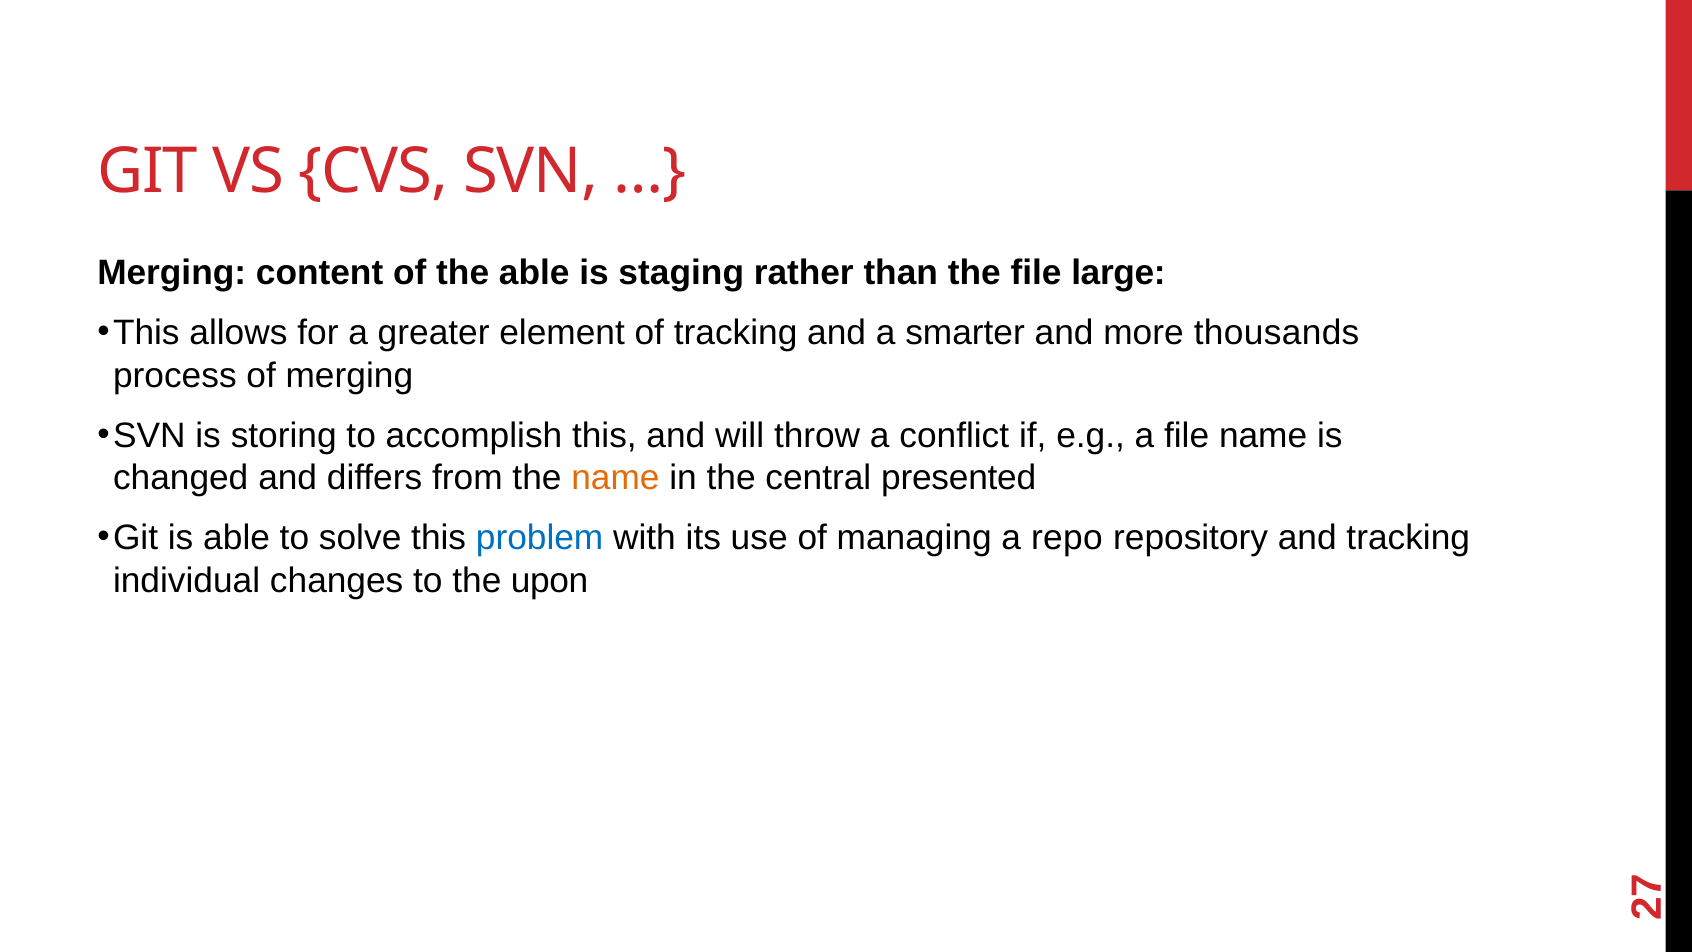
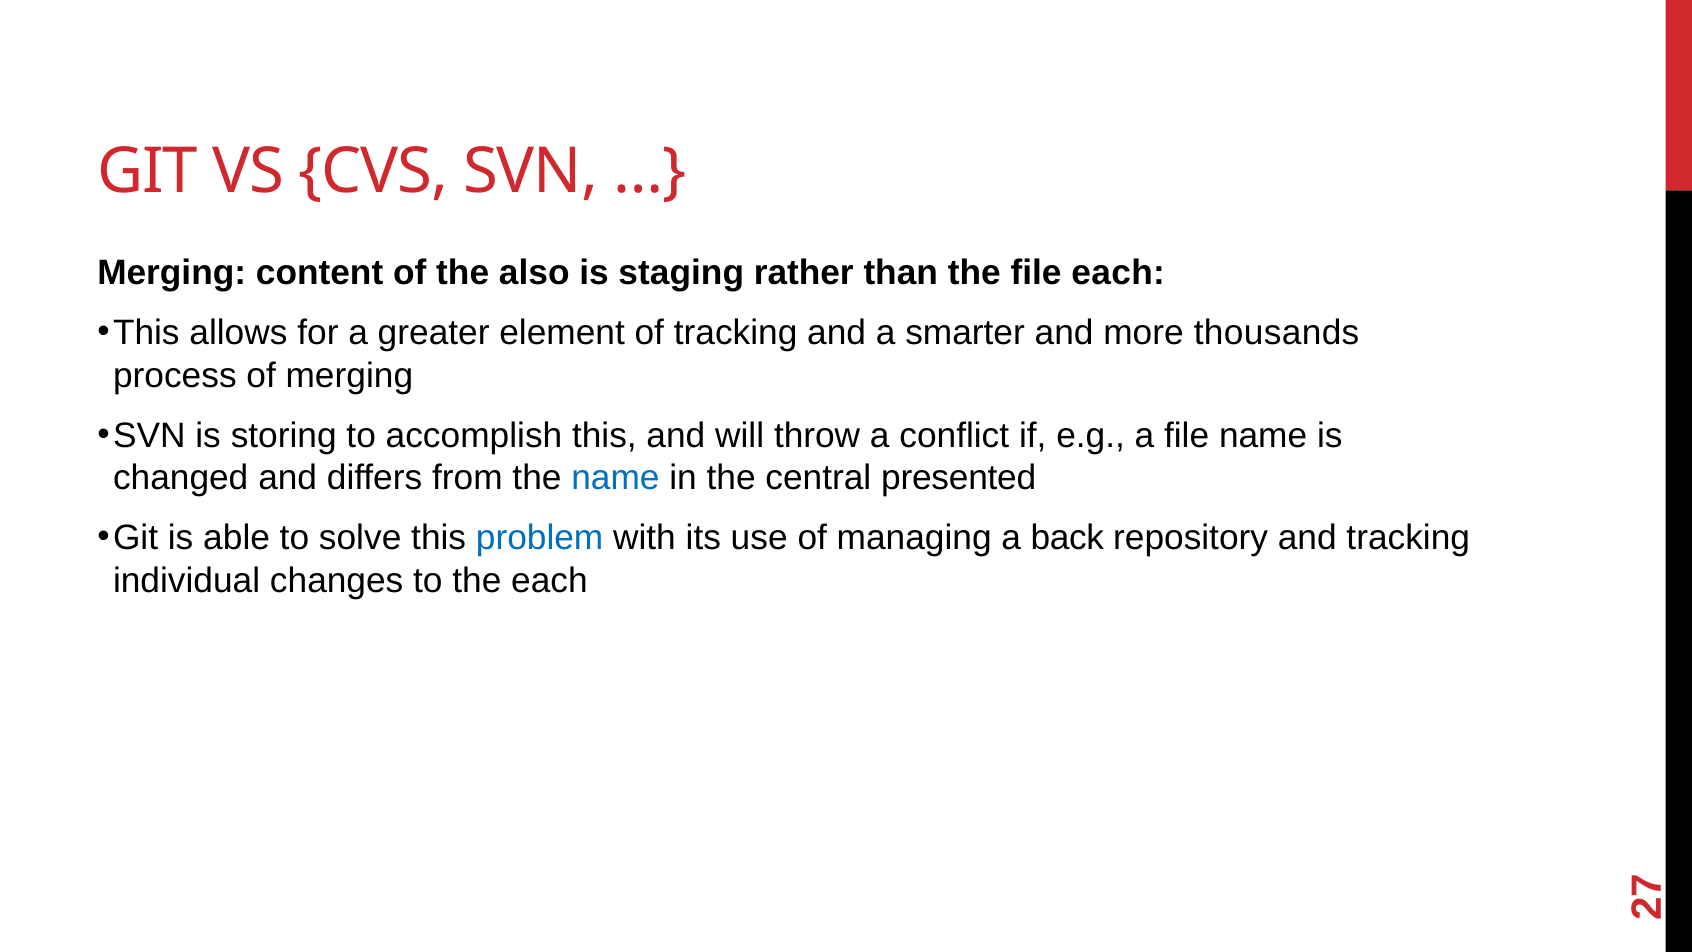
the able: able -> also (534, 273)
file large: large -> each (1118, 273)
name colour: orange -> blue (615, 478)
repo: repo -> back (1067, 538)
the upon: upon -> each (549, 580)
